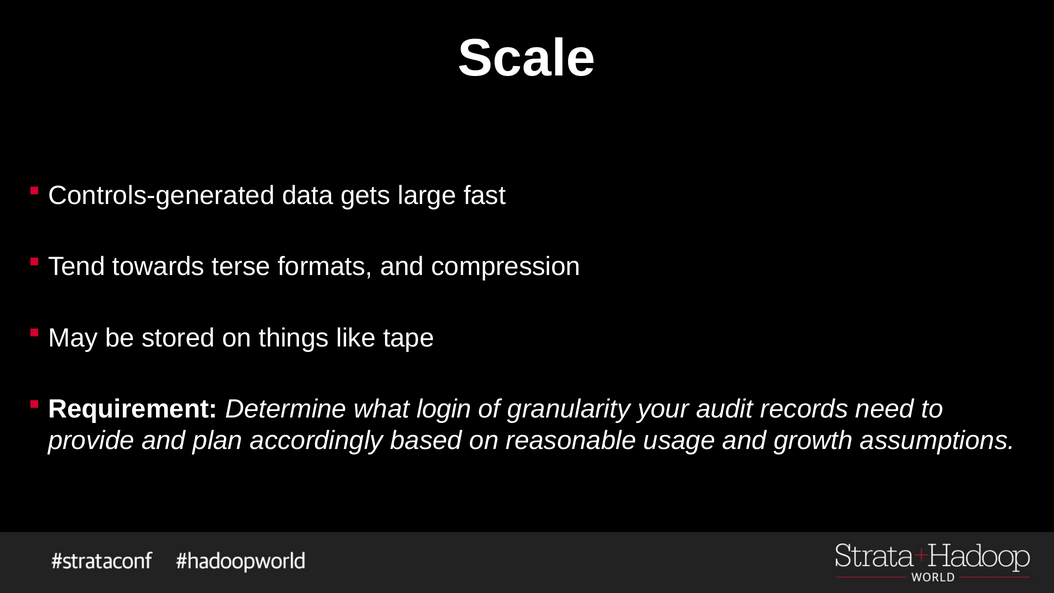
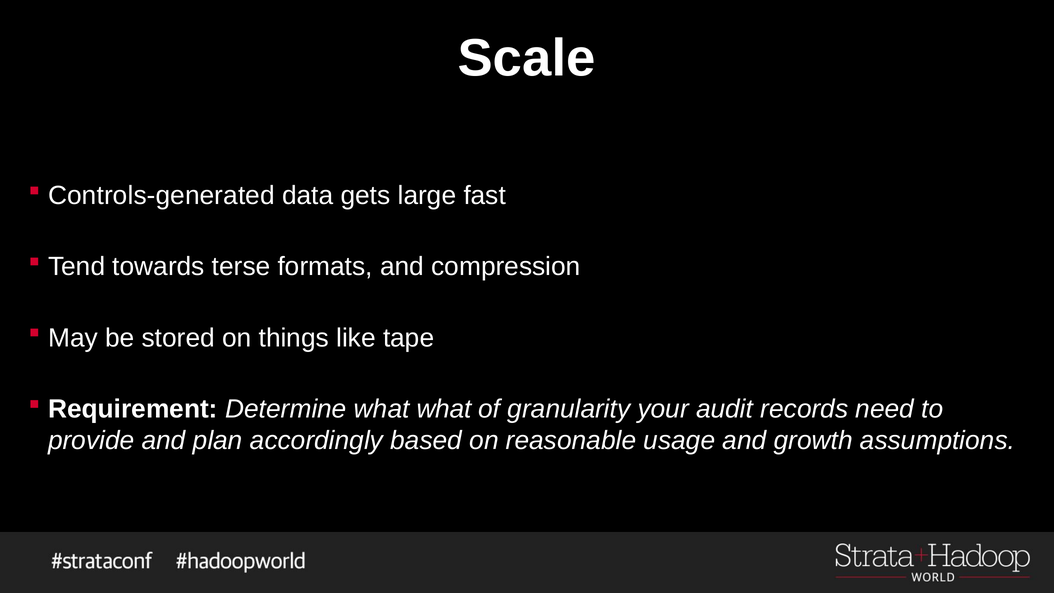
what login: login -> what (444, 409)
